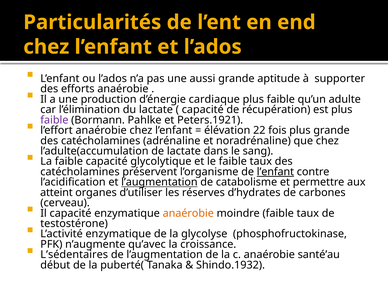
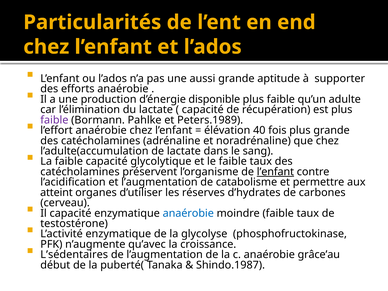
cardiaque: cardiaque -> disponible (214, 99)
Peters.1921: Peters.1921 -> Peters.1989 (210, 120)
22: 22 -> 40 (259, 130)
l’augmentation underline: present -> none (159, 182)
anaérobie colour: orange -> blue (188, 213)
santé’au: santé’au -> grâce’au (319, 255)
Shindo.1932: Shindo.1932 -> Shindo.1987 (231, 265)
